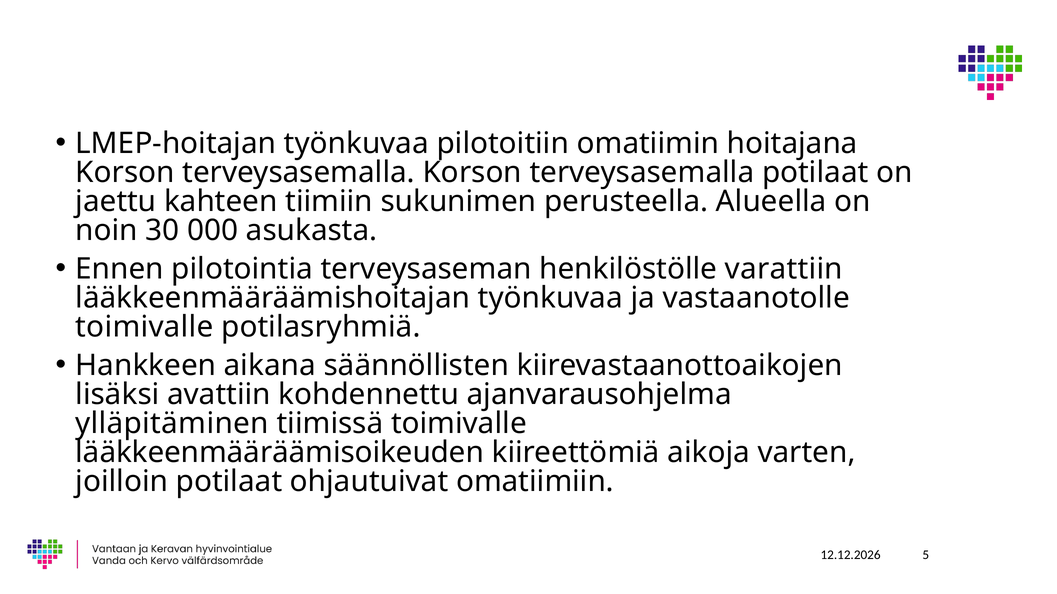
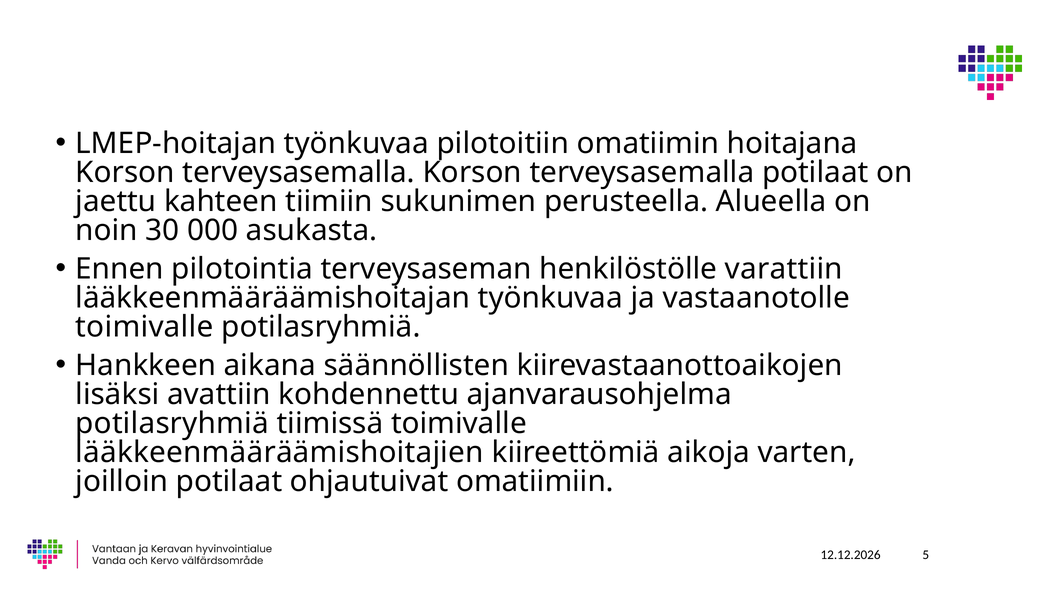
ylläpitäminen: ylläpitäminen -> potilasryhmiä (172, 424)
lääkkeenmääräämisoikeuden: lääkkeenmääräämisoikeuden -> lääkkeenmääräämishoitajien (280, 453)
